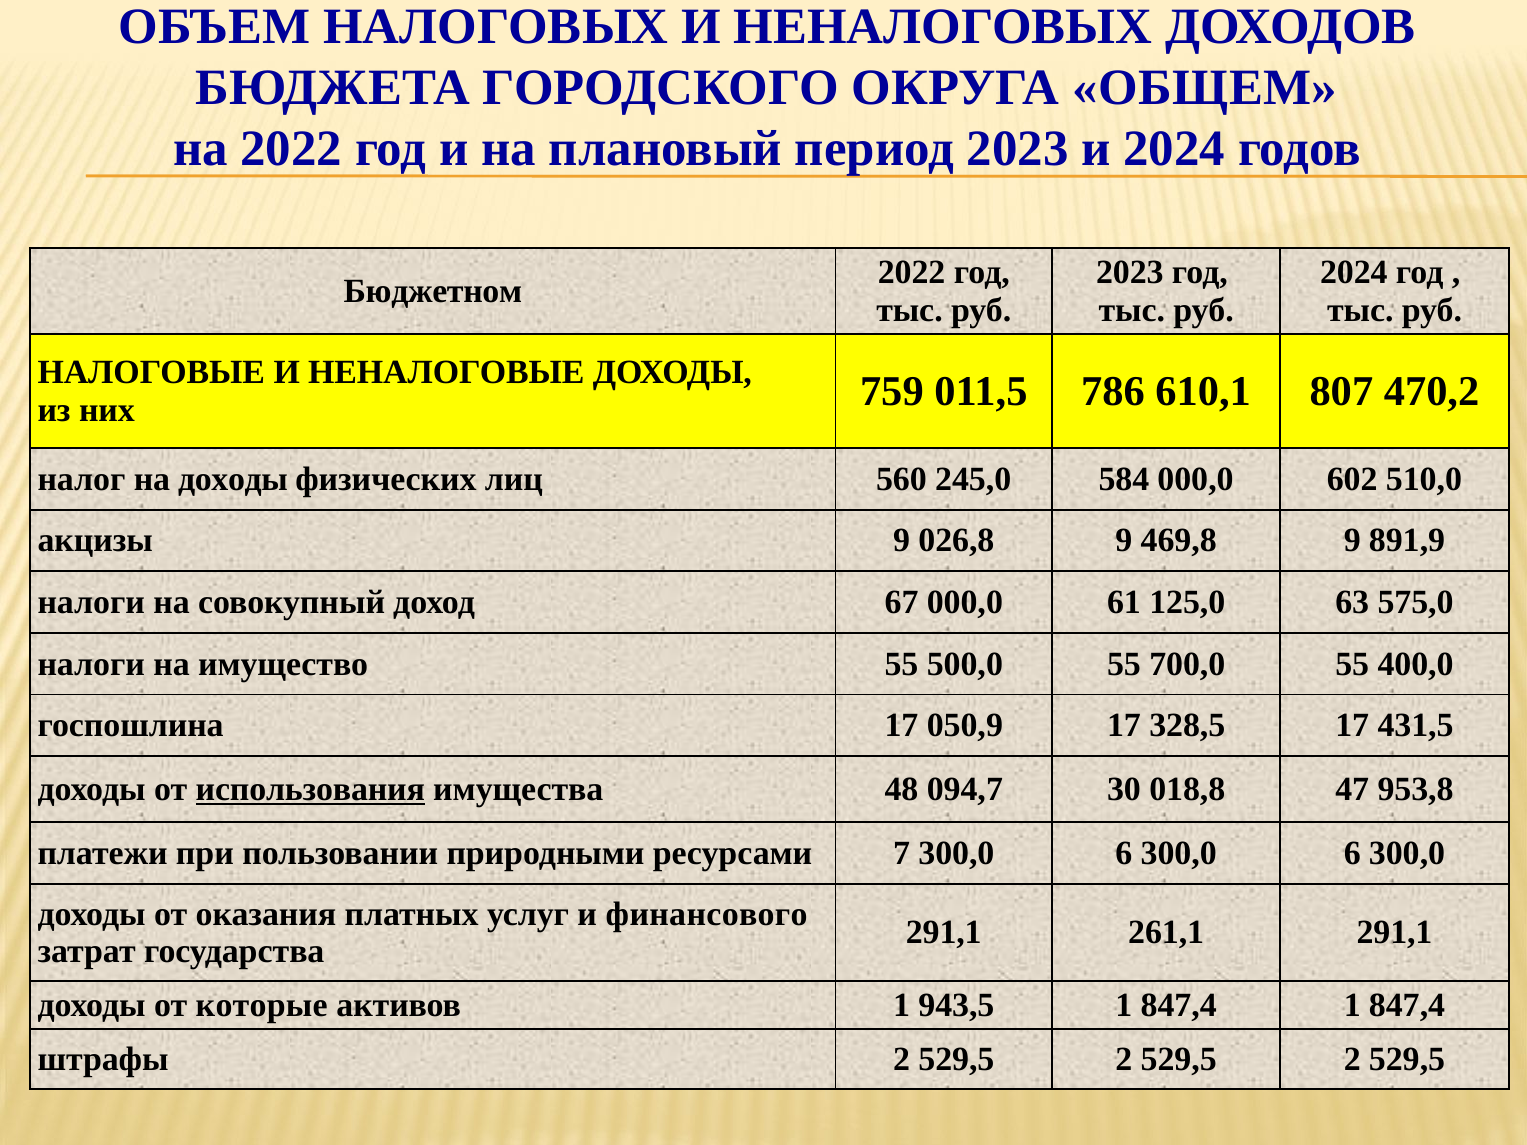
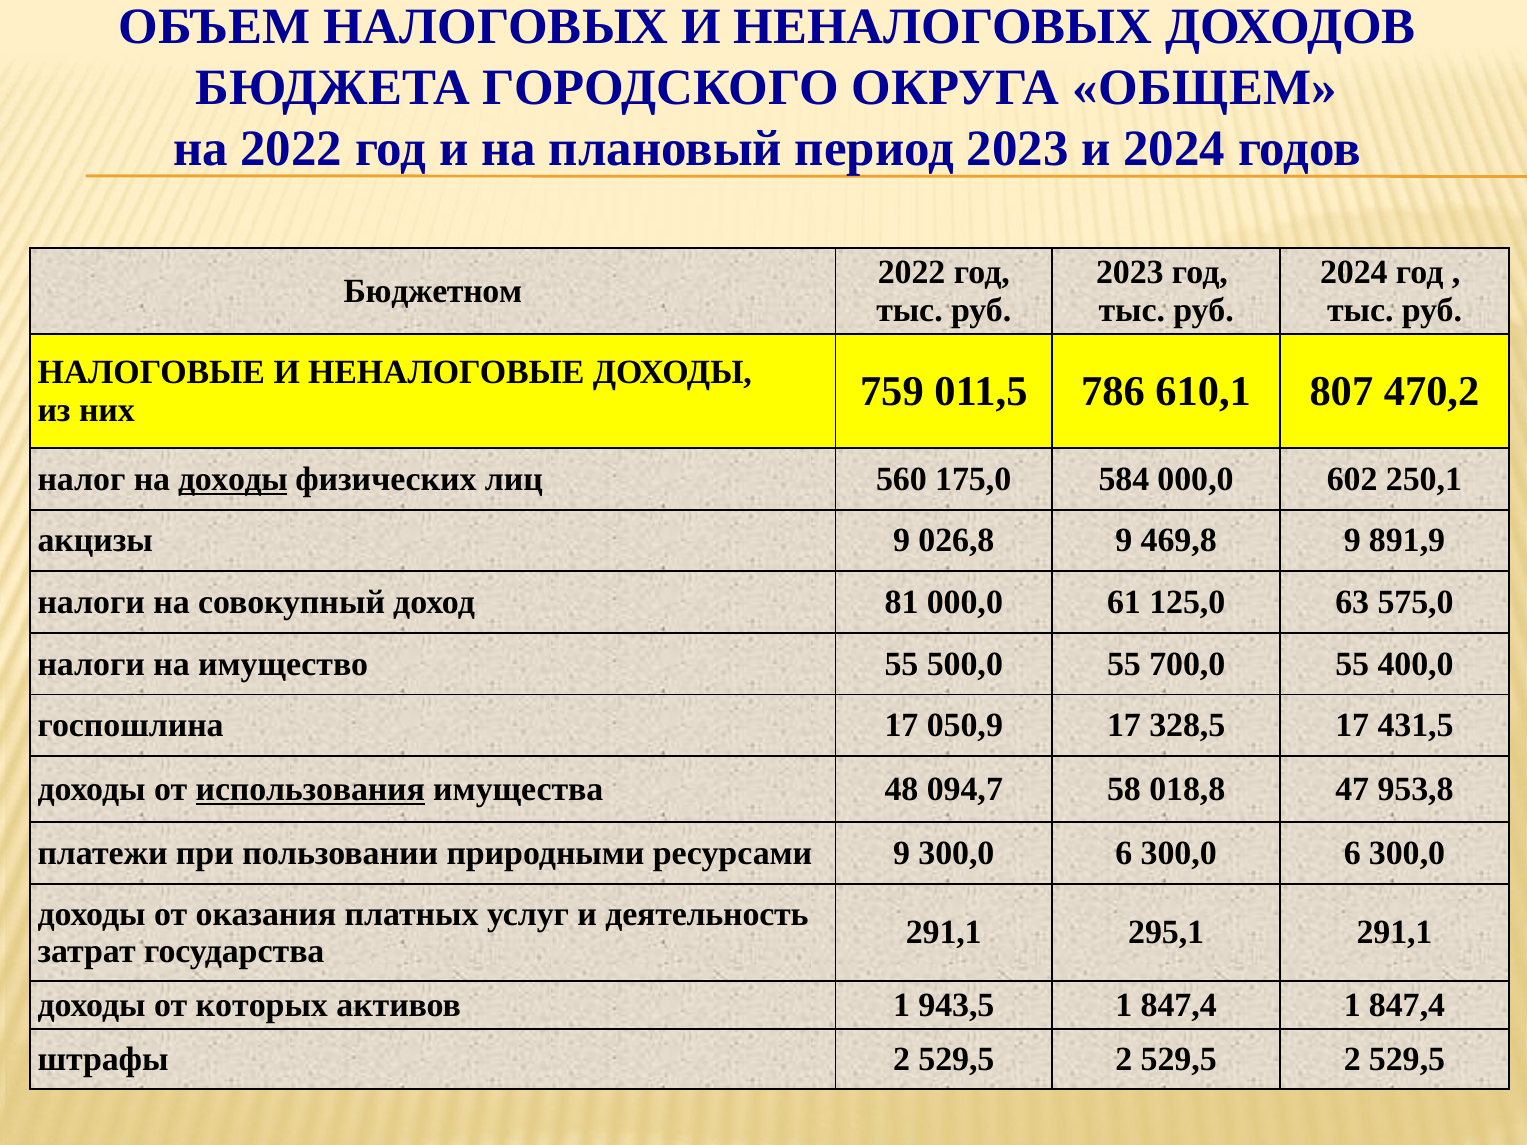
доходы underline: none -> present (233, 479)
245,0: 245,0 -> 175,0 (973, 479)
510,0: 510,0 -> 250,1 (1424, 479)
67: 67 -> 81 (902, 602)
30: 30 -> 58 (1124, 790)
ресурсами 7: 7 -> 9 (902, 854)
финансового: финансового -> деятельность (707, 914)
261,1: 261,1 -> 295,1 (1166, 933)
которые: которые -> которых (262, 1006)
